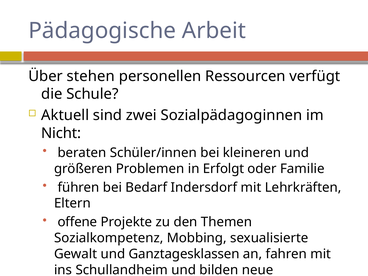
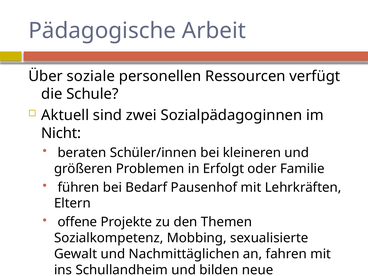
stehen: stehen -> soziale (91, 76)
Indersdorf: Indersdorf -> Pausenhof (204, 187)
Ganztagesklassen: Ganztagesklassen -> Nachmittäglichen (184, 254)
